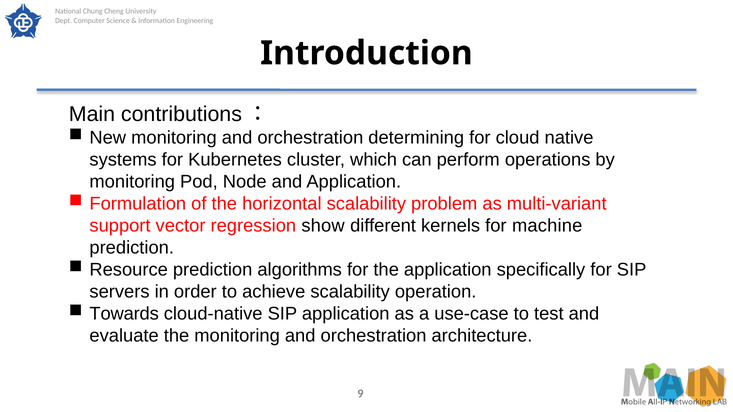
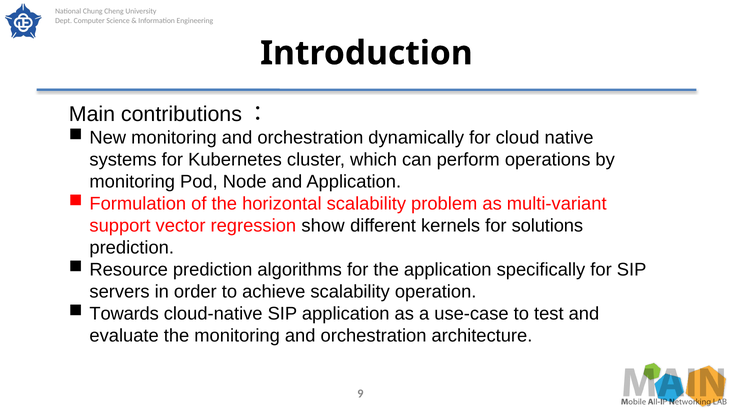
determining: determining -> dynamically (416, 138)
machine: machine -> solutions (547, 226)
